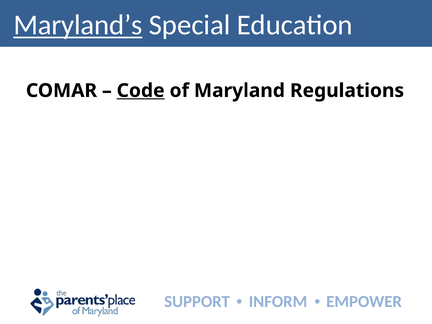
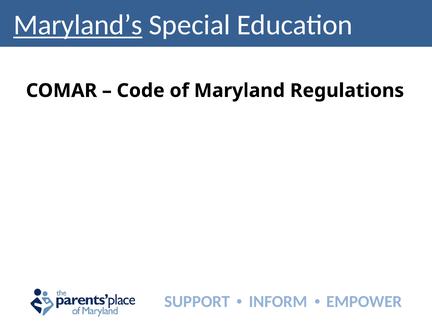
Code underline: present -> none (141, 91)
